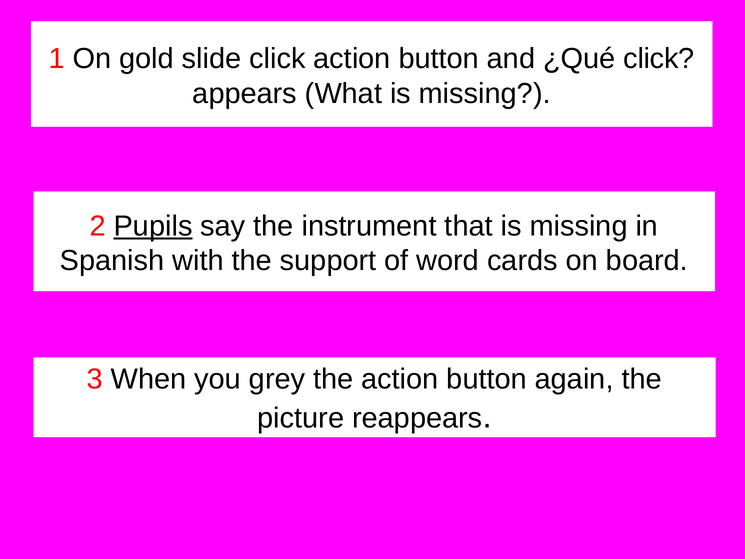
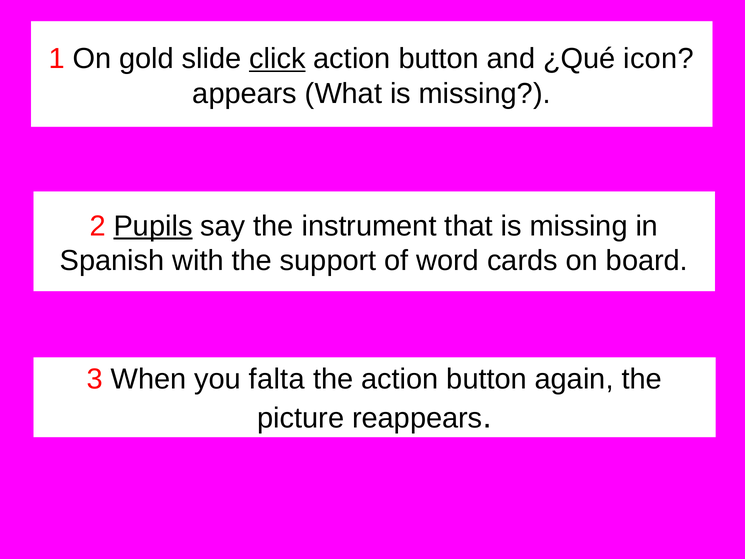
click underline: none -> present (277, 59)
¿Qué click: click -> icon (659, 59)
grey: grey -> falta (277, 379)
